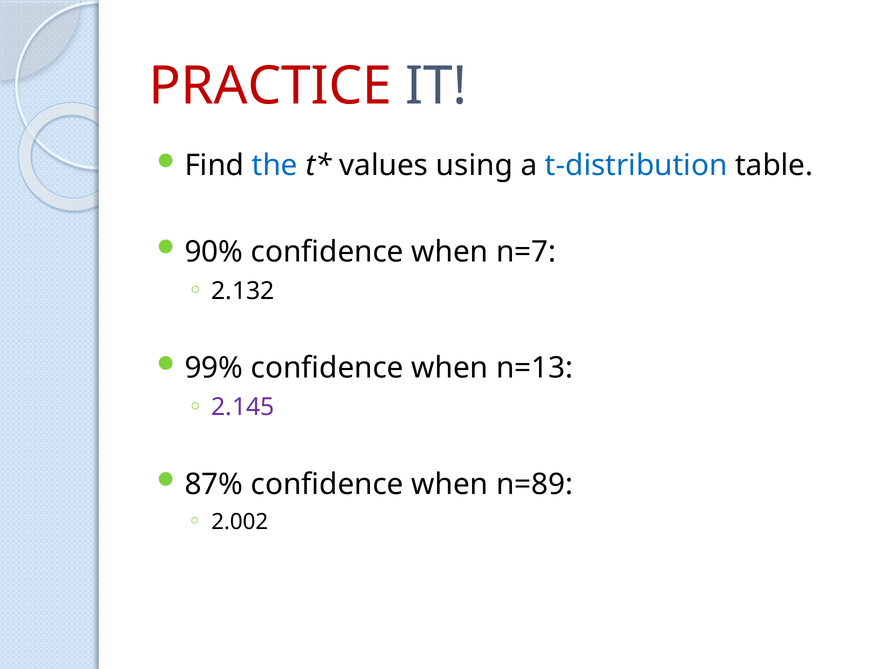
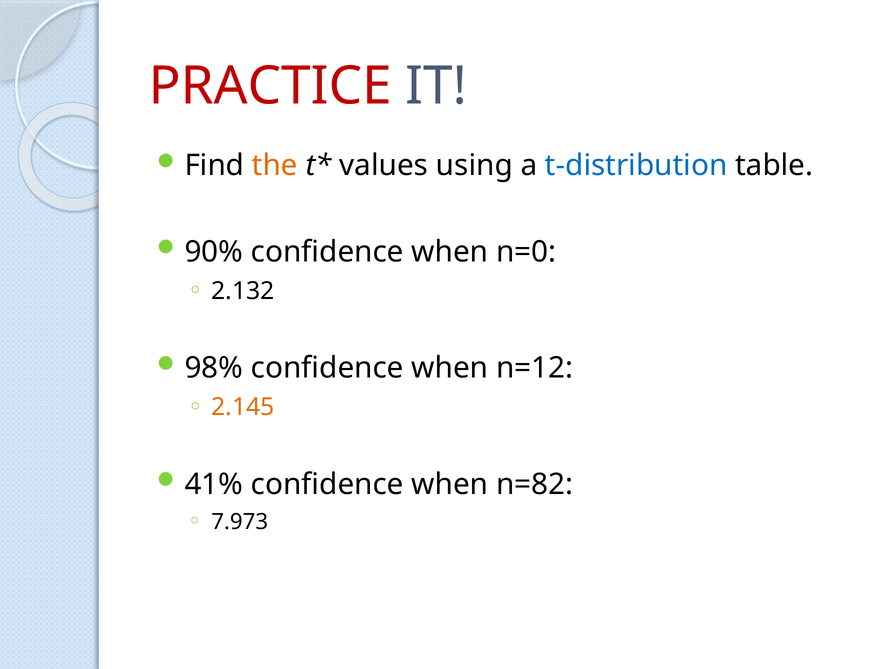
the colour: blue -> orange (275, 166)
n=7: n=7 -> n=0 (526, 252)
99%: 99% -> 98% (214, 368)
n=13: n=13 -> n=12 (535, 368)
2.145 colour: purple -> orange (243, 407)
87%: 87% -> 41% (214, 484)
n=89: n=89 -> n=82 (535, 484)
2.002: 2.002 -> 7.973 (240, 522)
